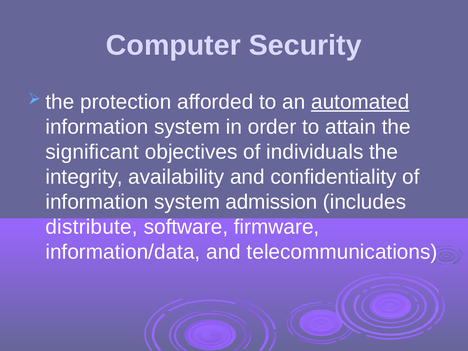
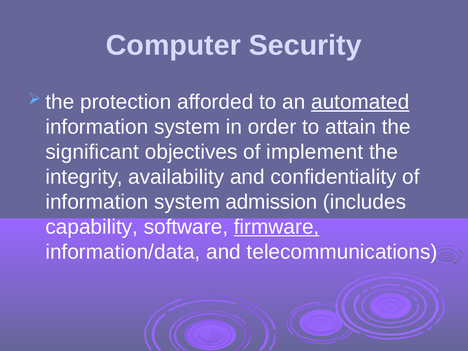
individuals: individuals -> implement (315, 152)
distribute: distribute -> capability (92, 227)
firmware underline: none -> present (277, 227)
